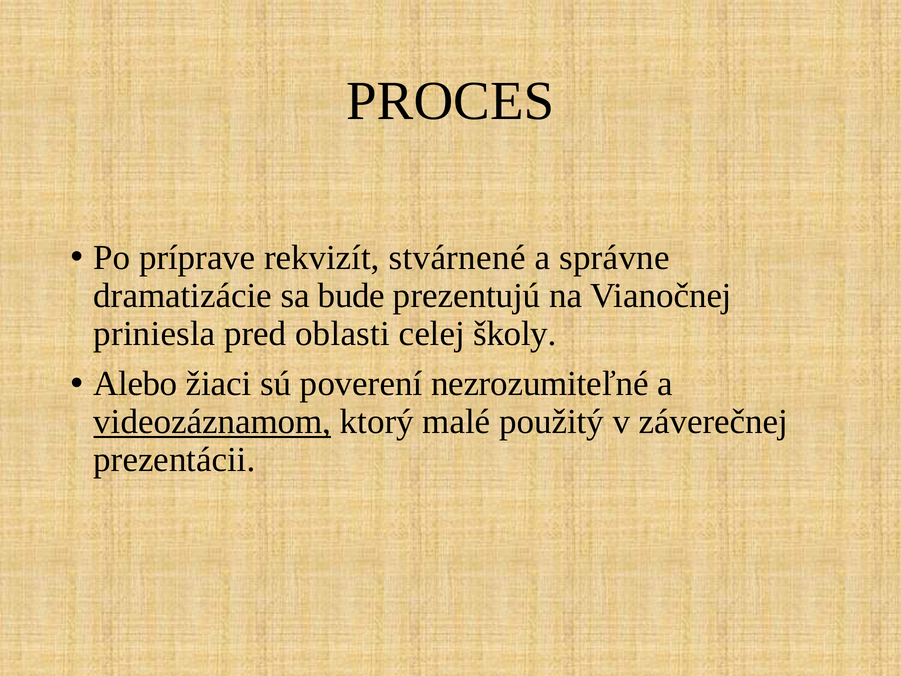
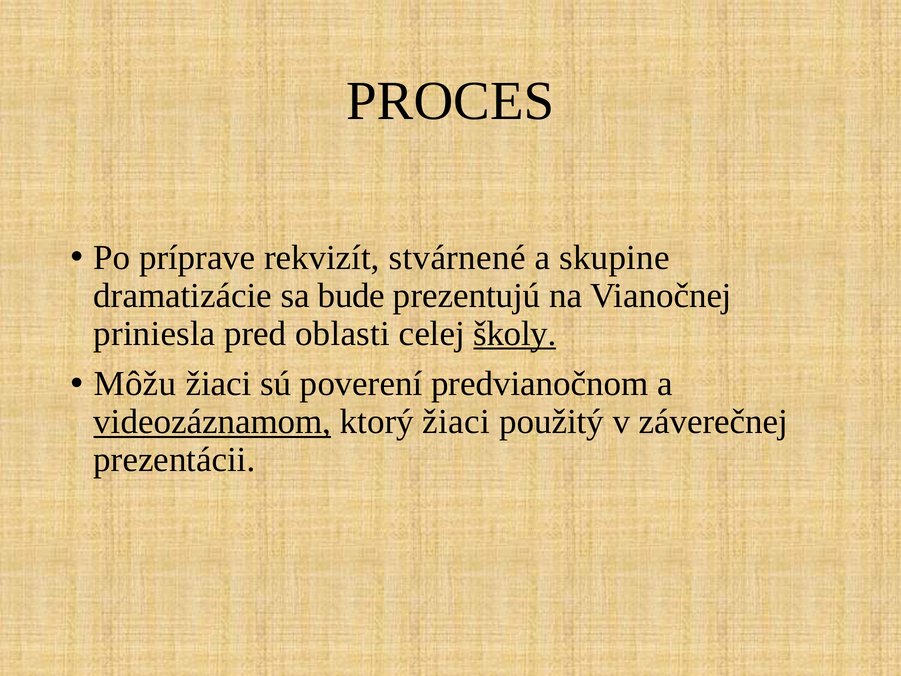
správne: správne -> skupine (614, 258)
školy underline: none -> present (515, 333)
Alebo: Alebo -> Môžu (135, 384)
nezrozumiteľné: nezrozumiteľné -> predvianočnom (540, 384)
ktorý malé: malé -> žiaci (456, 422)
